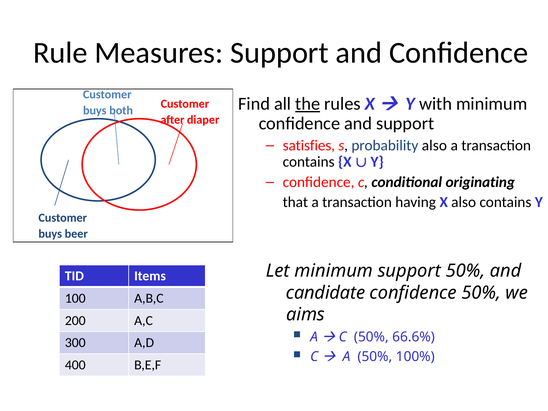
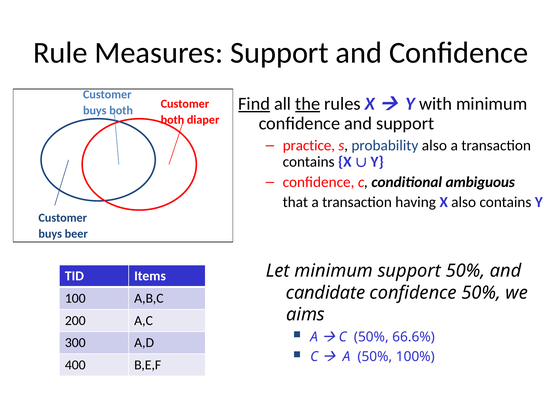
Find underline: none -> present (254, 104)
after: after -> both (172, 120)
satisfies: satisfies -> practice (309, 145)
originating: originating -> ambiguous (480, 182)
